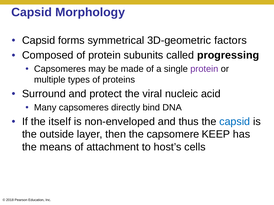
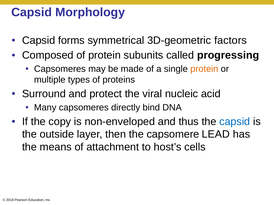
protein colour: purple -> orange (204, 69)
itself: itself -> copy (60, 122)
KEEP: KEEP -> LEAD (216, 135)
